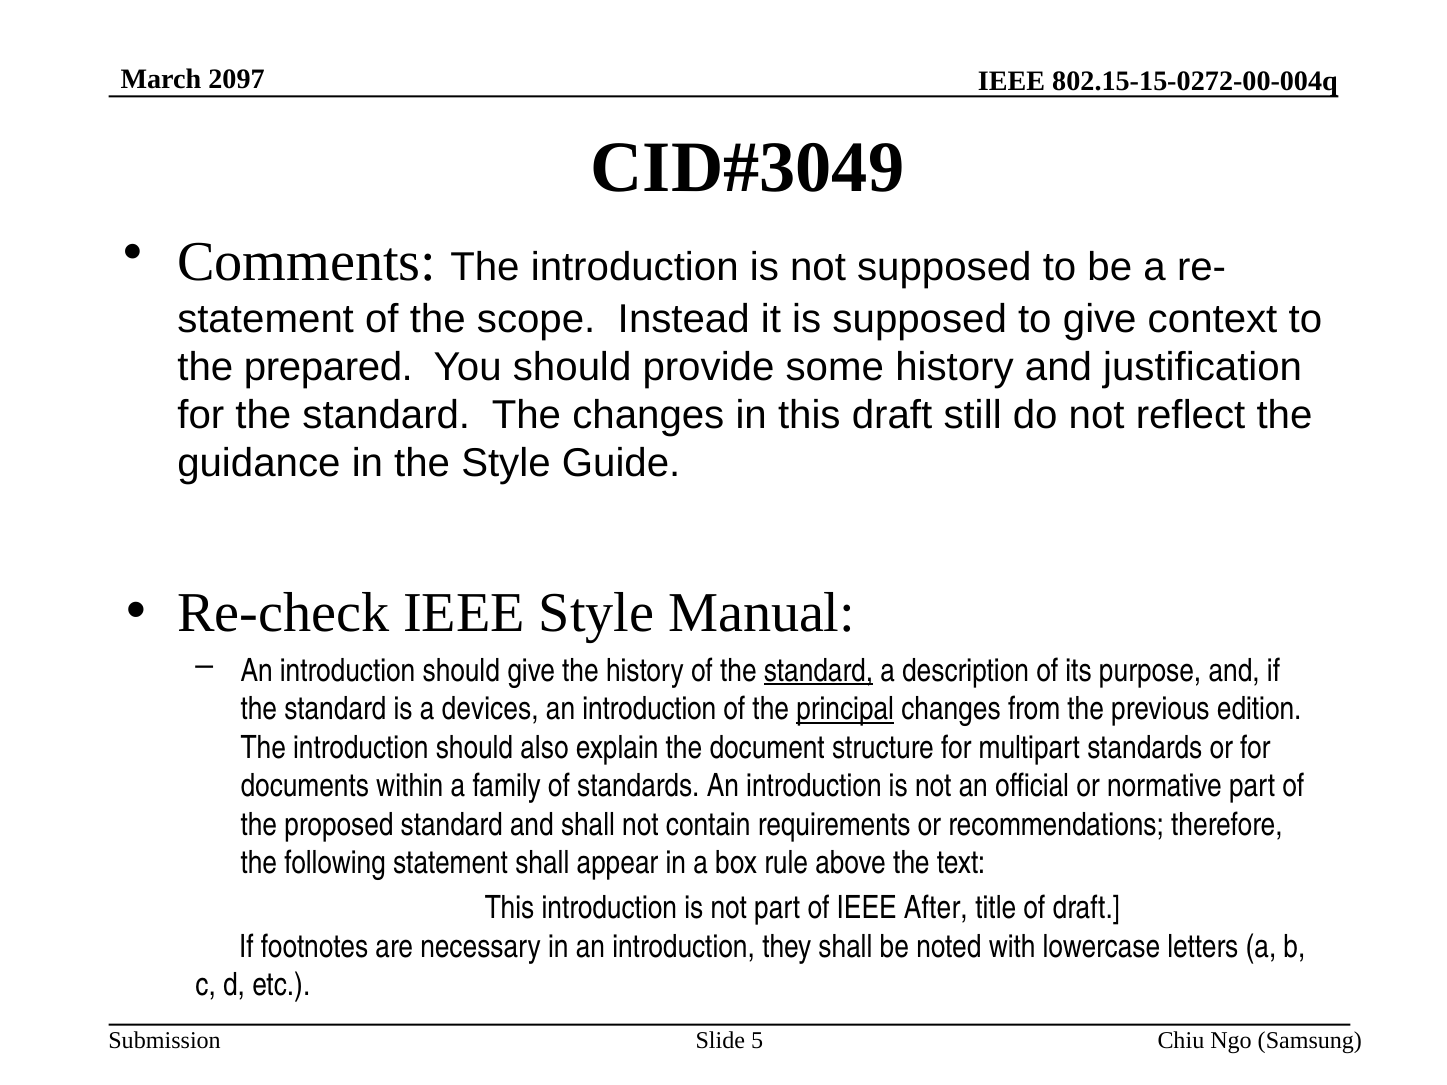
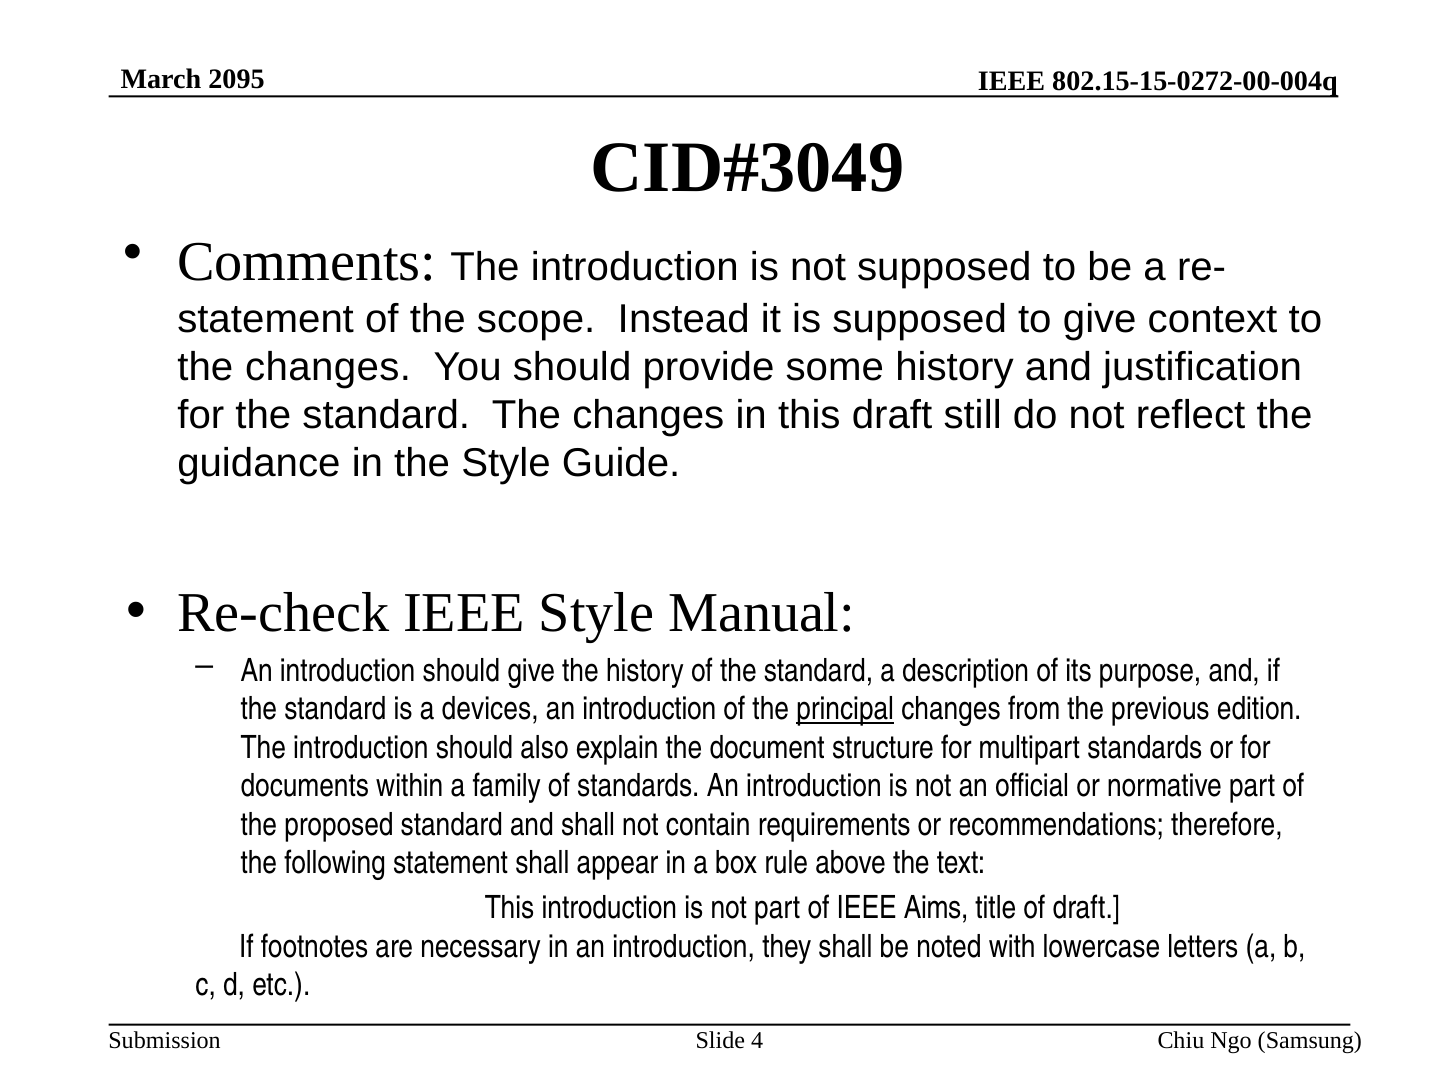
2097: 2097 -> 2095 (237, 79)
prepared: prepared -> changes (328, 367)
standard underline: present -> none (818, 671)
After: After -> Aims (936, 908)
5: 5 -> 4 (757, 1041)
